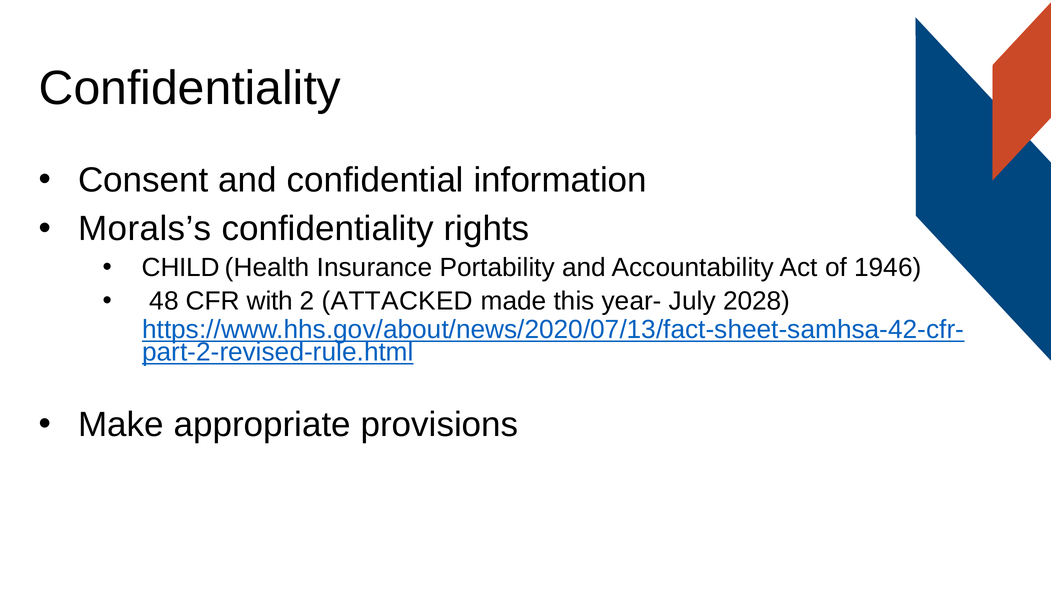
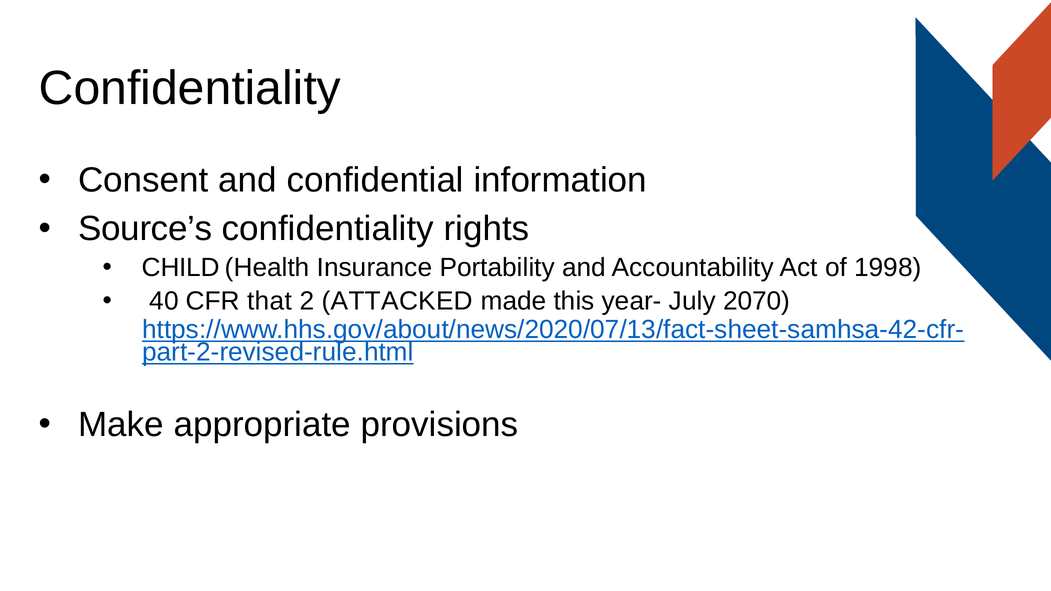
Morals’s: Morals’s -> Source’s (145, 229)
1946: 1946 -> 1998 (888, 267)
48: 48 -> 40 (164, 301)
with: with -> that (270, 301)
2028: 2028 -> 2070 (757, 301)
